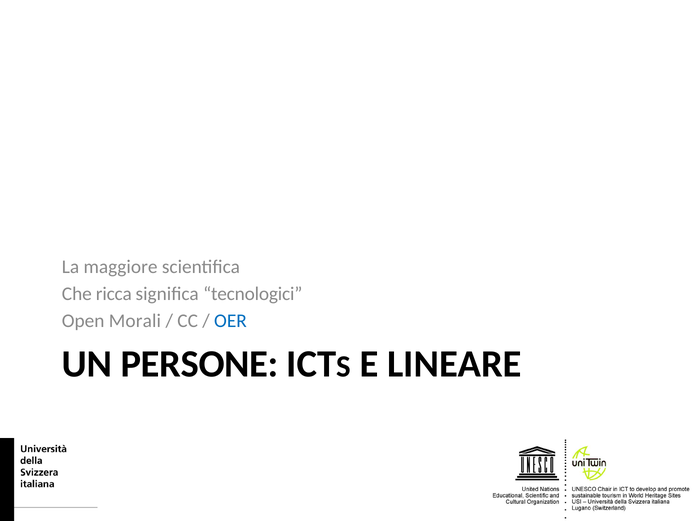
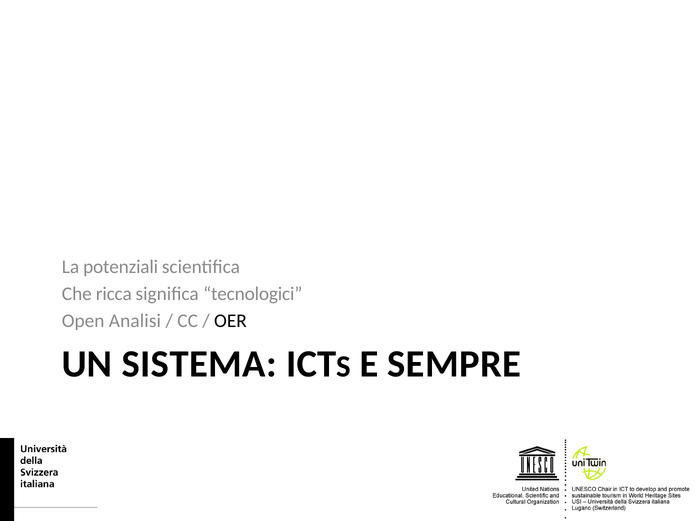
maggiore: maggiore -> potenziali (121, 267)
Morali: Morali -> Analisi (135, 321)
OER colour: blue -> black (230, 321)
PERSONE: PERSONE -> SISTEMA (199, 364)
LINEARE: LINEARE -> SEMPRE (454, 364)
